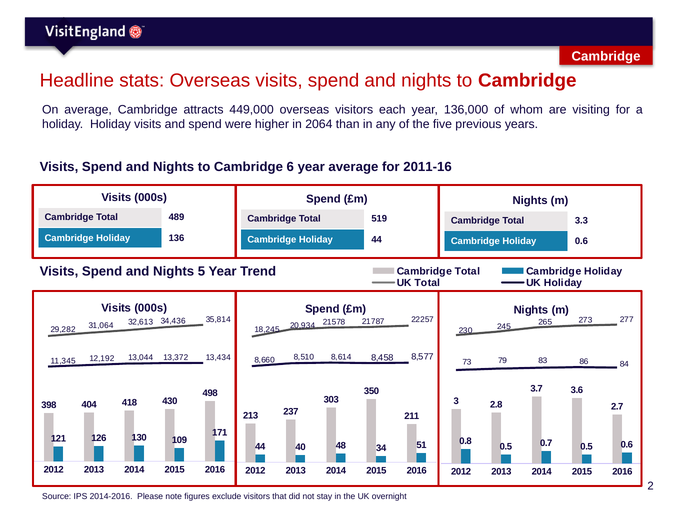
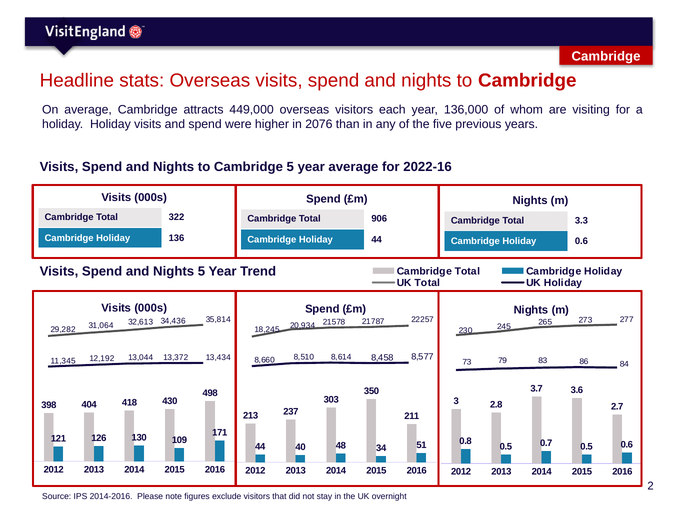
2064: 2064 -> 2076 (319, 124)
Cambridge 6: 6 -> 5 (290, 167)
2011-16: 2011-16 -> 2022-16 (428, 167)
489: 489 -> 322 (176, 217)
519: 519 -> 906 (379, 219)
